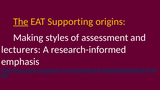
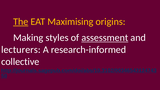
Supporting: Supporting -> Maximising (70, 22)
assessment underline: none -> present (105, 38)
emphasis: emphasis -> collective (20, 62)
